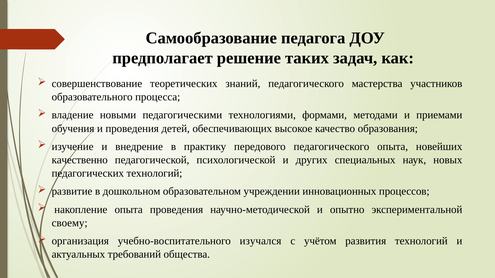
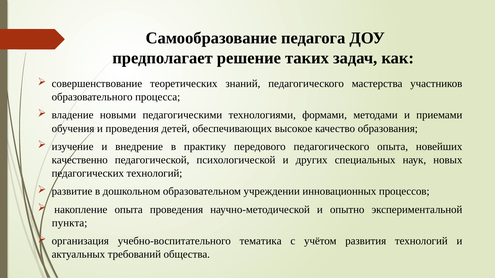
своему: своему -> пункта (70, 223)
изучался: изучался -> тематика (261, 241)
